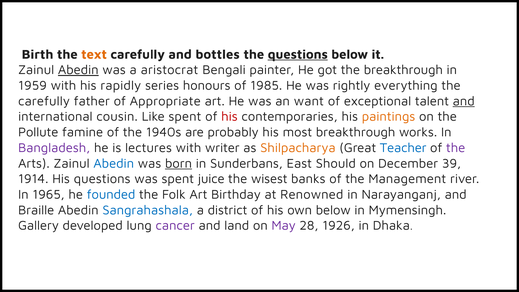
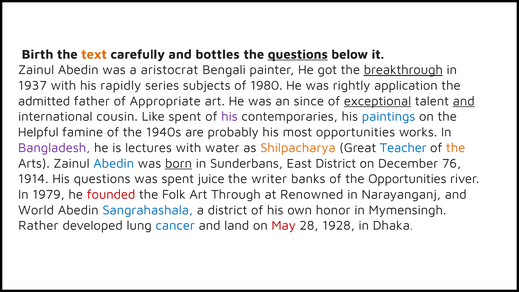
Abedin underline: present -> none (78, 70)
breakthrough underline: none -> present (403, 70)
1959: 1959 -> 1937 (32, 86)
honours: honours -> subjects (207, 86)
1985: 1985 -> 1980 (266, 86)
everything: everything -> application (406, 86)
carefully: carefully -> admitted (44, 101)
want: want -> since (309, 101)
exceptional underline: none -> present (378, 101)
his colour: red -> purple (229, 117)
paintings colour: orange -> blue (389, 117)
Pollute: Pollute -> Helpful (38, 132)
most breakthrough: breakthrough -> opportunities (356, 132)
writer: writer -> water (222, 148)
the colour: purple -> orange (456, 148)
East Should: Should -> District (336, 163)
39: 39 -> 76 (452, 163)
wisest: wisest -> writer (269, 179)
the Management: Management -> Opportunities (407, 179)
1965: 1965 -> 1979 (49, 195)
founded colour: blue -> red (111, 195)
Birthday: Birthday -> Through (236, 195)
Braille: Braille -> World (36, 210)
own below: below -> honor (333, 210)
Gallery: Gallery -> Rather (38, 226)
cancer colour: purple -> blue (175, 226)
May colour: purple -> red (284, 226)
1926: 1926 -> 1928 (339, 226)
